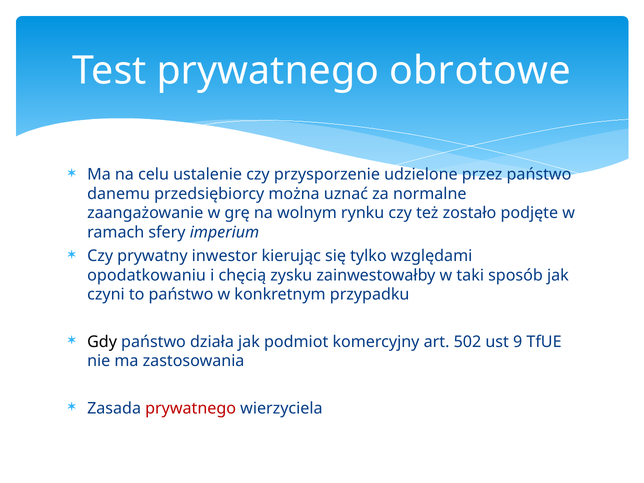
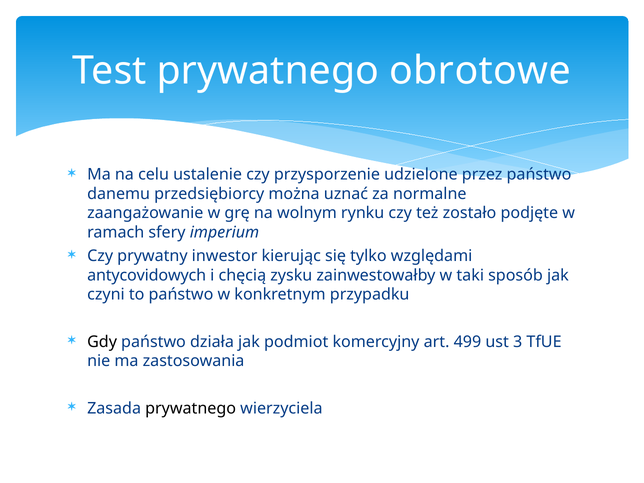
opodatkowaniu: opodatkowaniu -> antycovidowych (147, 275)
502: 502 -> 499 (467, 342)
9: 9 -> 3 (518, 342)
prywatnego colour: red -> black (191, 408)
